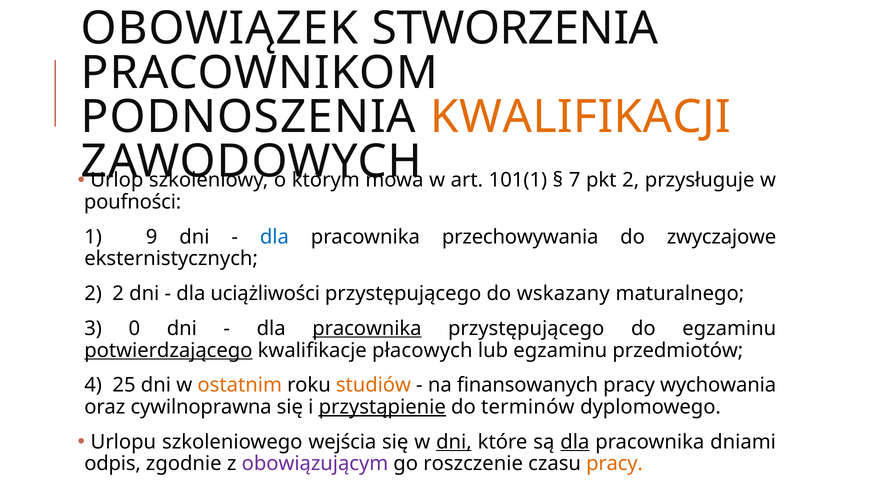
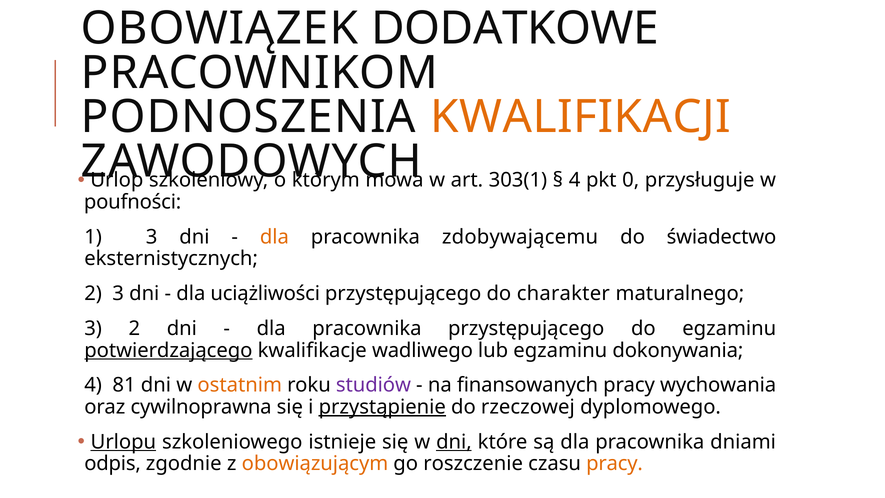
STWORZENIA: STWORZENIA -> DODATKOWE (515, 29)
101(1: 101(1 -> 303(1 (518, 180)
7: 7 -> 4 (575, 180)
pkt 2: 2 -> 0 (631, 180)
1 9: 9 -> 3 (152, 237)
dla colour: blue -> orange (274, 237)
przechowywania: przechowywania -> zdobywającemu (520, 237)
zwyczajowe: zwyczajowe -> świadectwo (722, 237)
2 2: 2 -> 3 (118, 293)
wskazany: wskazany -> charakter (563, 293)
3 0: 0 -> 2 (134, 328)
pracownika underline: present -> none (367, 328)
płacowych: płacowych -> wadliwego (422, 350)
przedmiotów: przedmiotów -> dokonywania (678, 350)
25: 25 -> 81 (124, 385)
studiów colour: orange -> purple (373, 385)
terminów: terminów -> rzeczowej (528, 407)
Urlopu underline: none -> present (123, 442)
wejścia: wejścia -> istnieje (342, 442)
dla underline: present -> none (575, 442)
obowiązującym colour: purple -> orange (315, 464)
